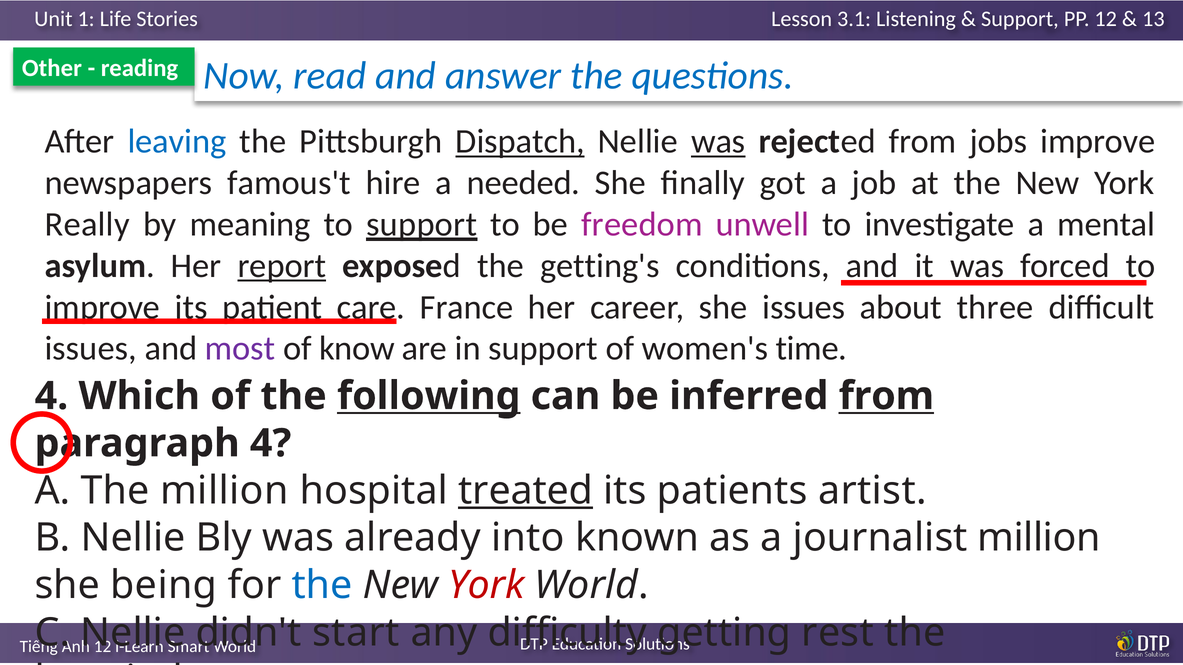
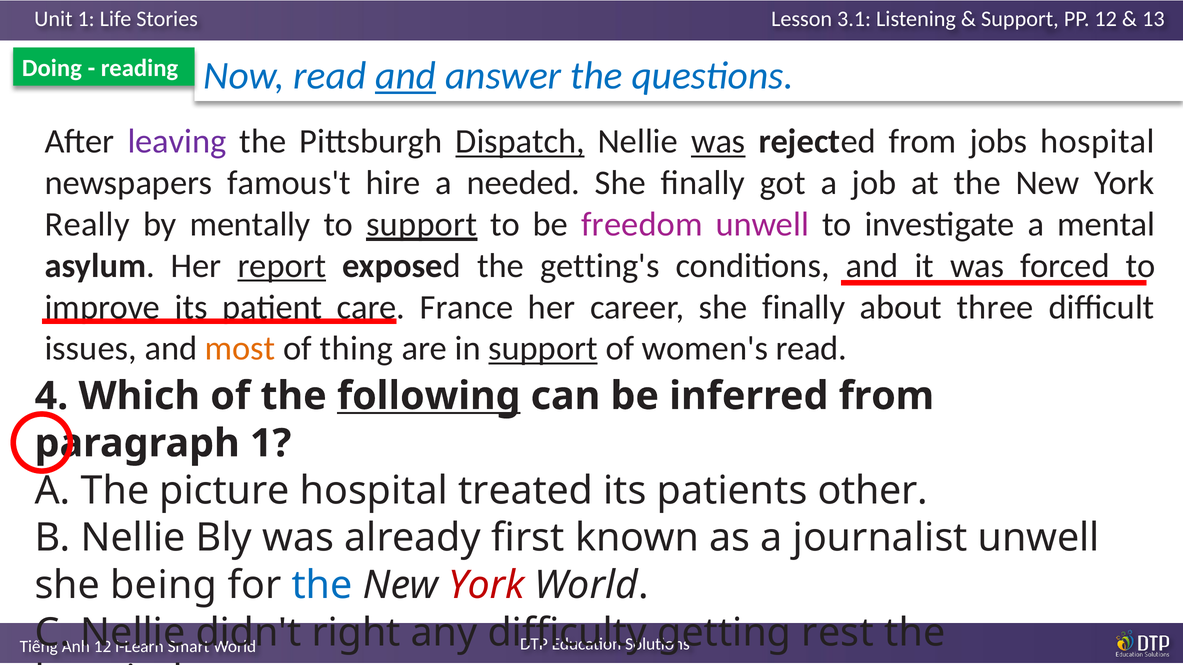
Other: Other -> Doing (52, 68)
and underline: none -> present (406, 76)
leaving colour: blue -> purple (177, 142)
jobs improve: improve -> hospital (1098, 142)
meaning: meaning -> mentally (250, 224)
career she issues: issues -> finally (804, 307)
most colour: purple -> orange (240, 349)
know: know -> thing (357, 349)
support underline: none -> present (543, 349)
women's time: time -> read (811, 349)
from underline: present -> none (886, 396)
4: 4 -> 1 (271, 444)
The million: million -> picture (225, 491)
treated underline: present -> none (526, 491)
artist: artist -> other (873, 491)
into: into -> first (528, 538)
journalist million: million -> unwell (1039, 538)
start: start -> right (356, 633)
